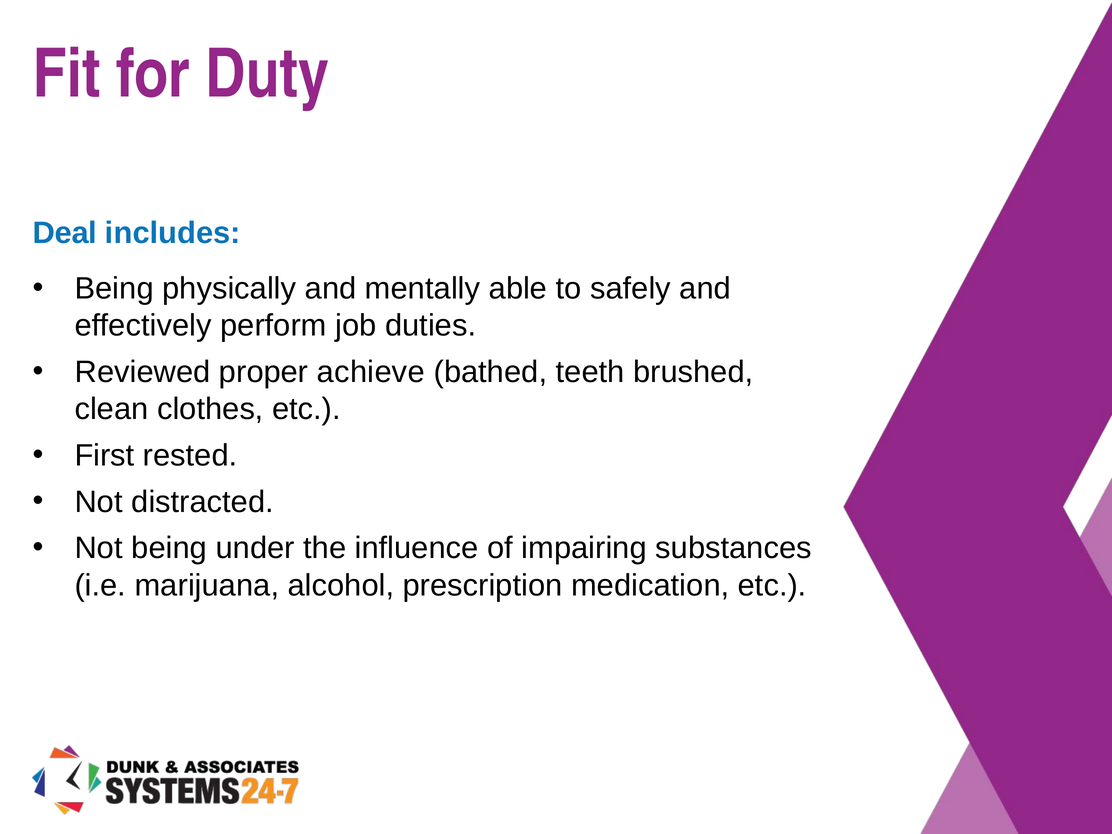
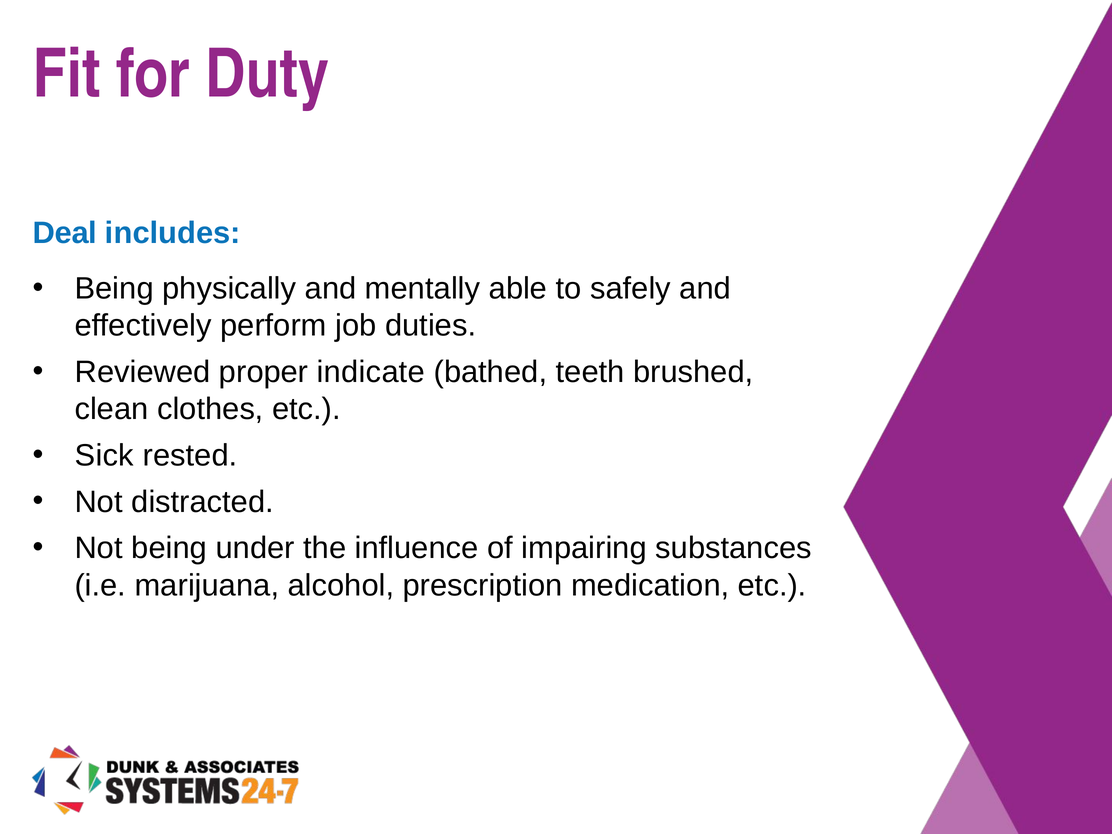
achieve: achieve -> indicate (371, 372)
First: First -> Sick (104, 456)
